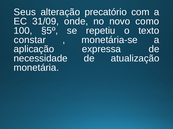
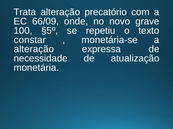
Seus: Seus -> Trata (25, 12)
31/09: 31/09 -> 66/09 (46, 21)
como: como -> grave (147, 21)
aplicação: aplicação -> alteração (34, 49)
